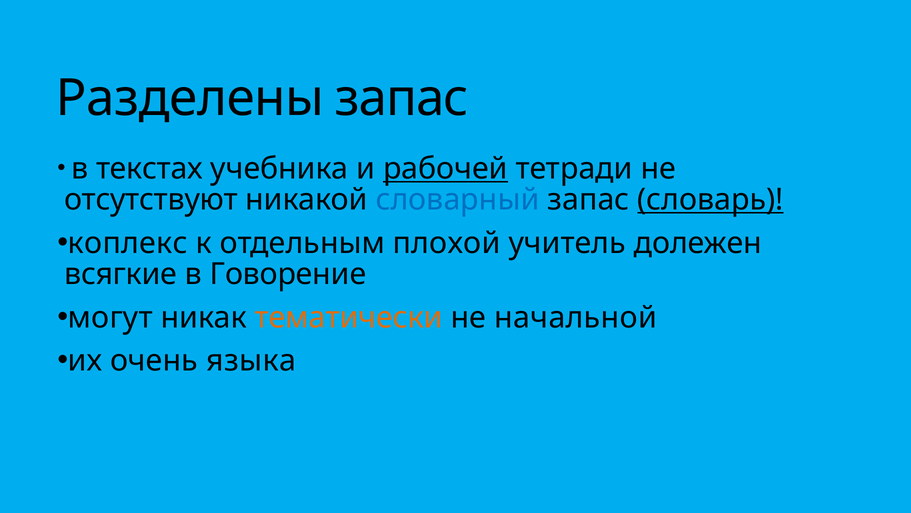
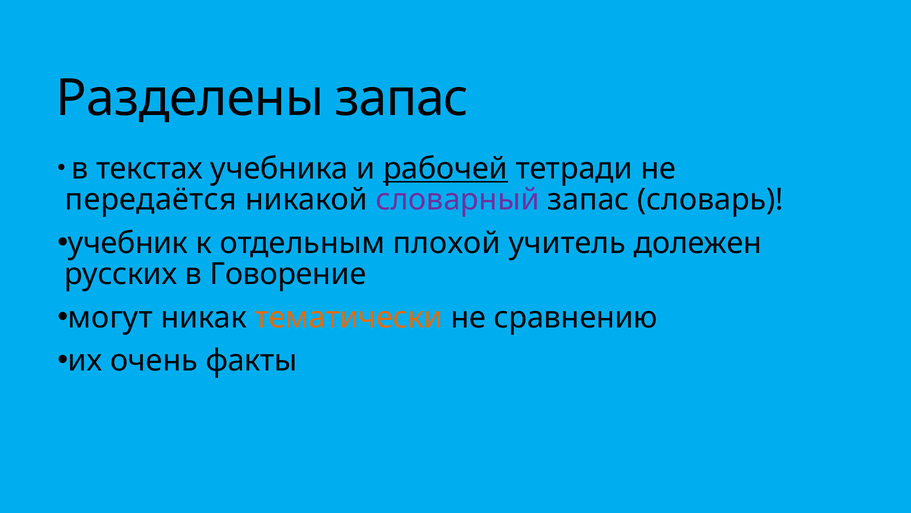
отсутствуют: отсутствуют -> передаётся (151, 199)
словарный colour: blue -> purple (458, 199)
словарь underline: present -> none (710, 199)
коплекс: коплекс -> учебник (128, 243)
всягкие: всягкие -> русских (121, 274)
начальной: начальной -> сравнению (576, 317)
языка: языка -> факты (251, 360)
